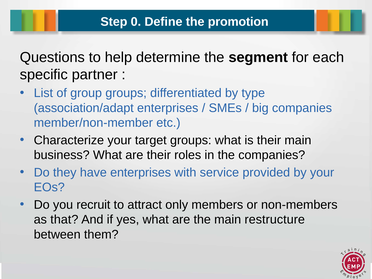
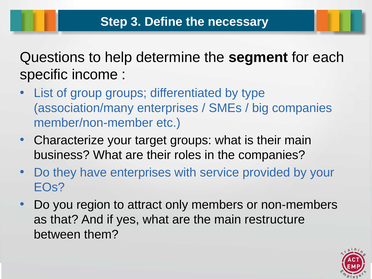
0: 0 -> 3 (136, 22)
promotion: promotion -> necessary (238, 22)
partner: partner -> income (95, 75)
association/adapt: association/adapt -> association/many (84, 108)
recruit: recruit -> region (93, 205)
